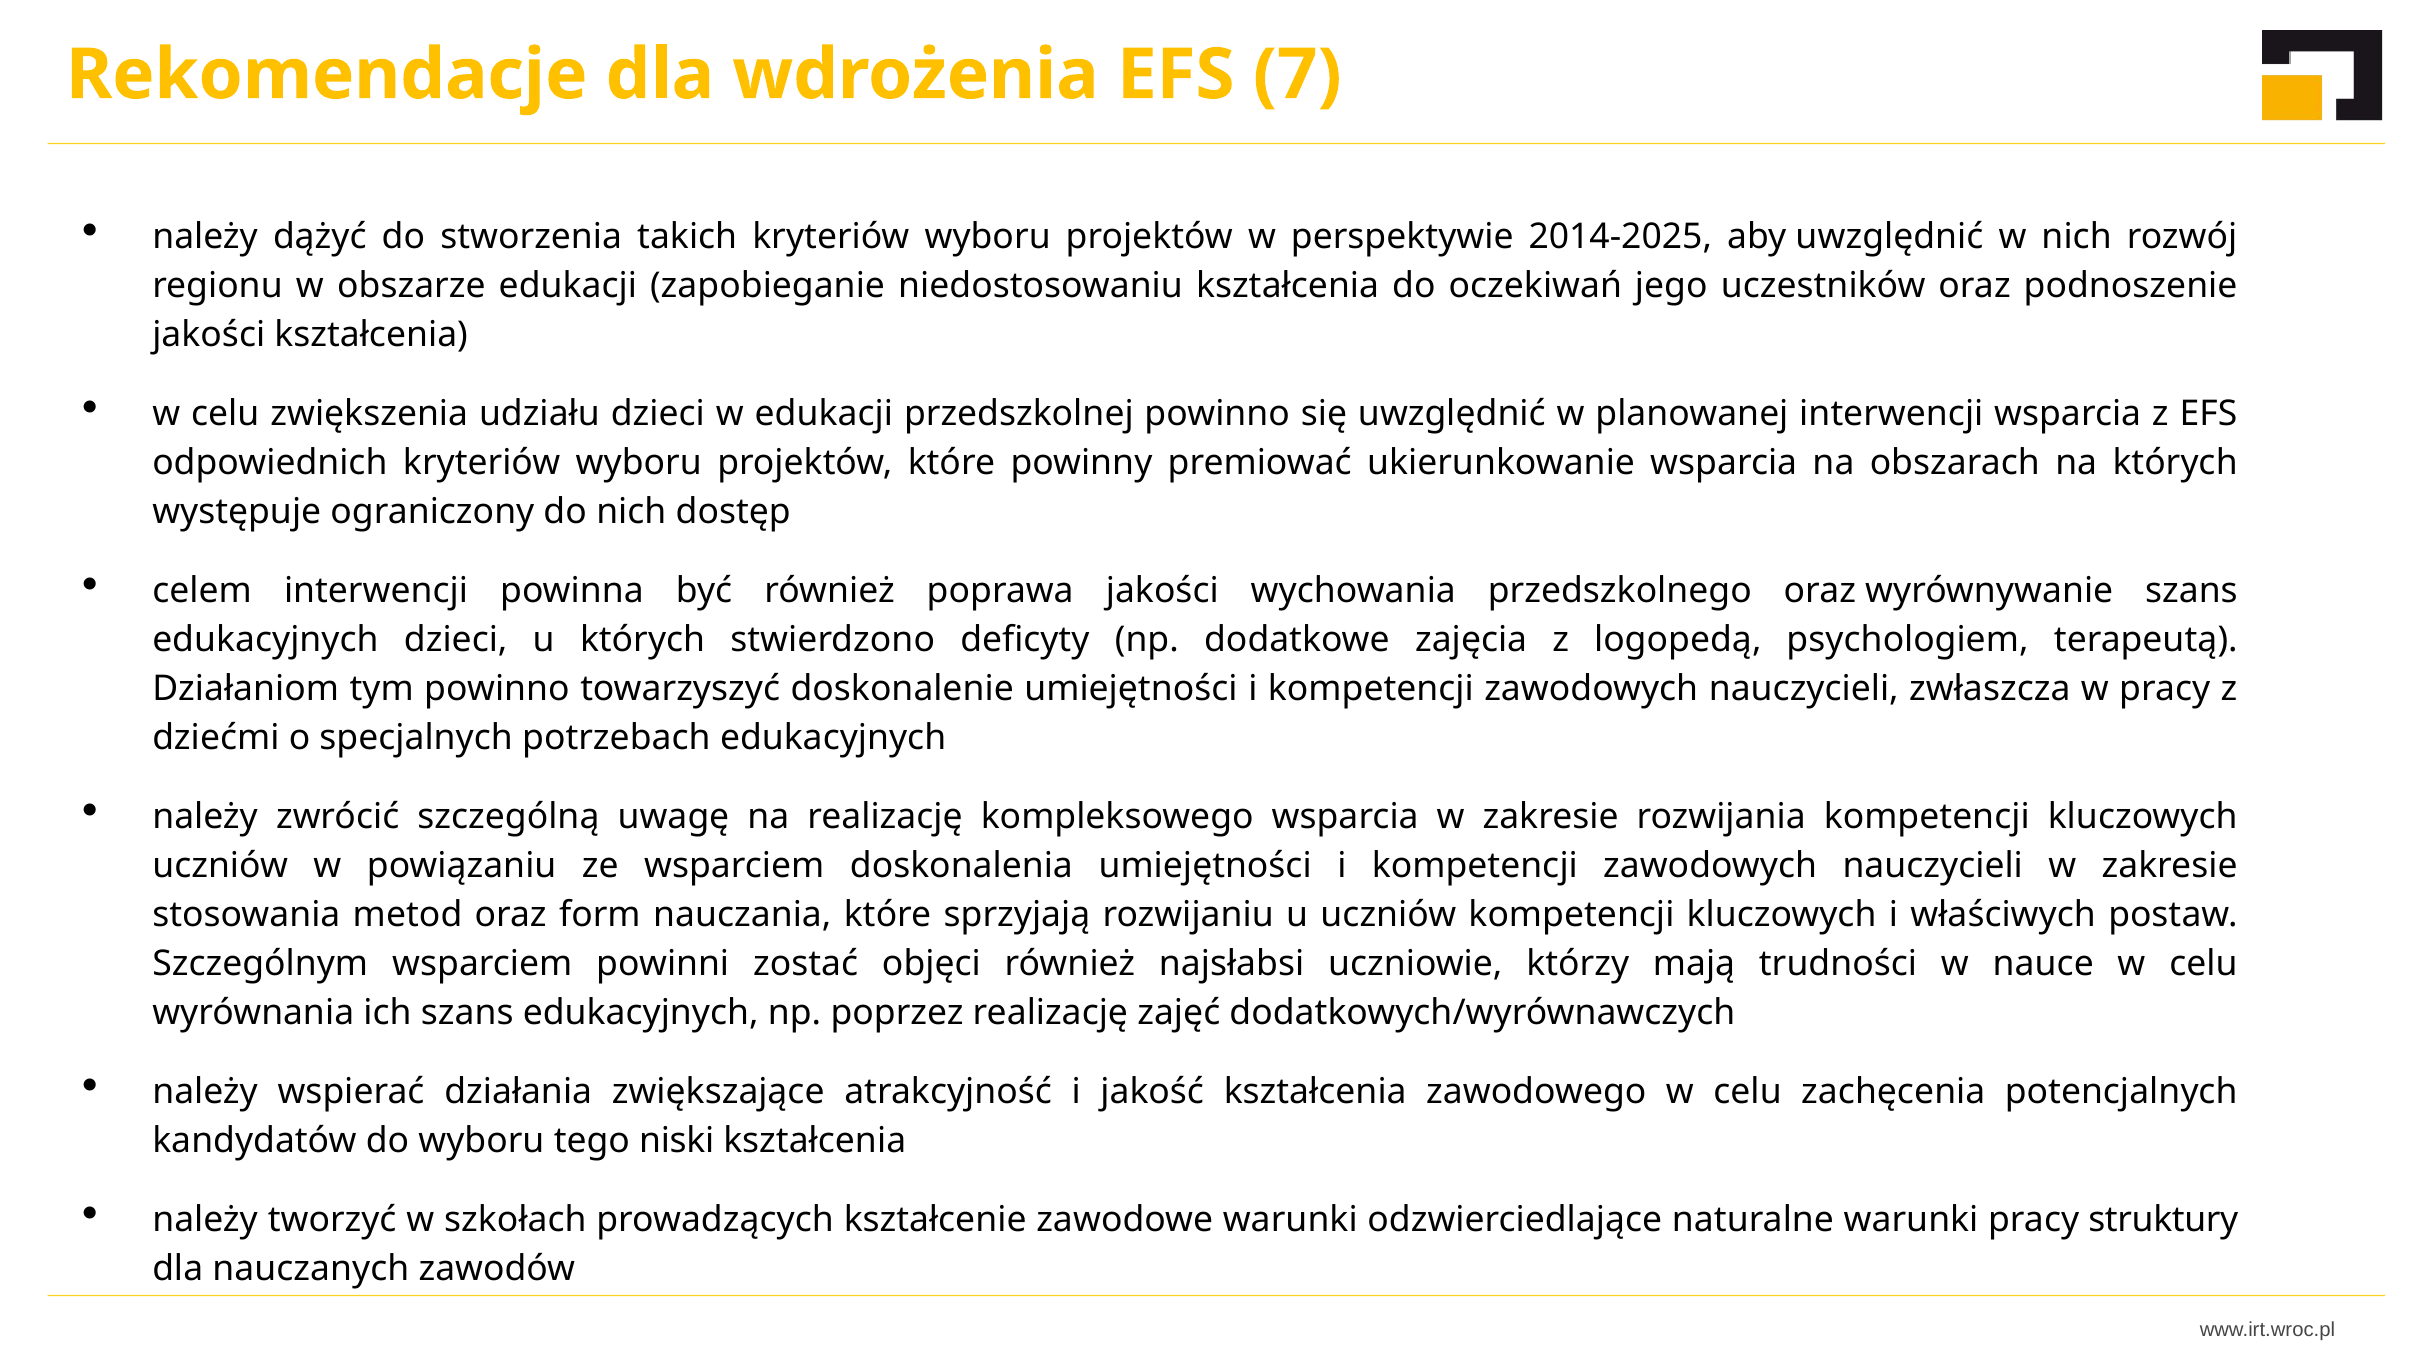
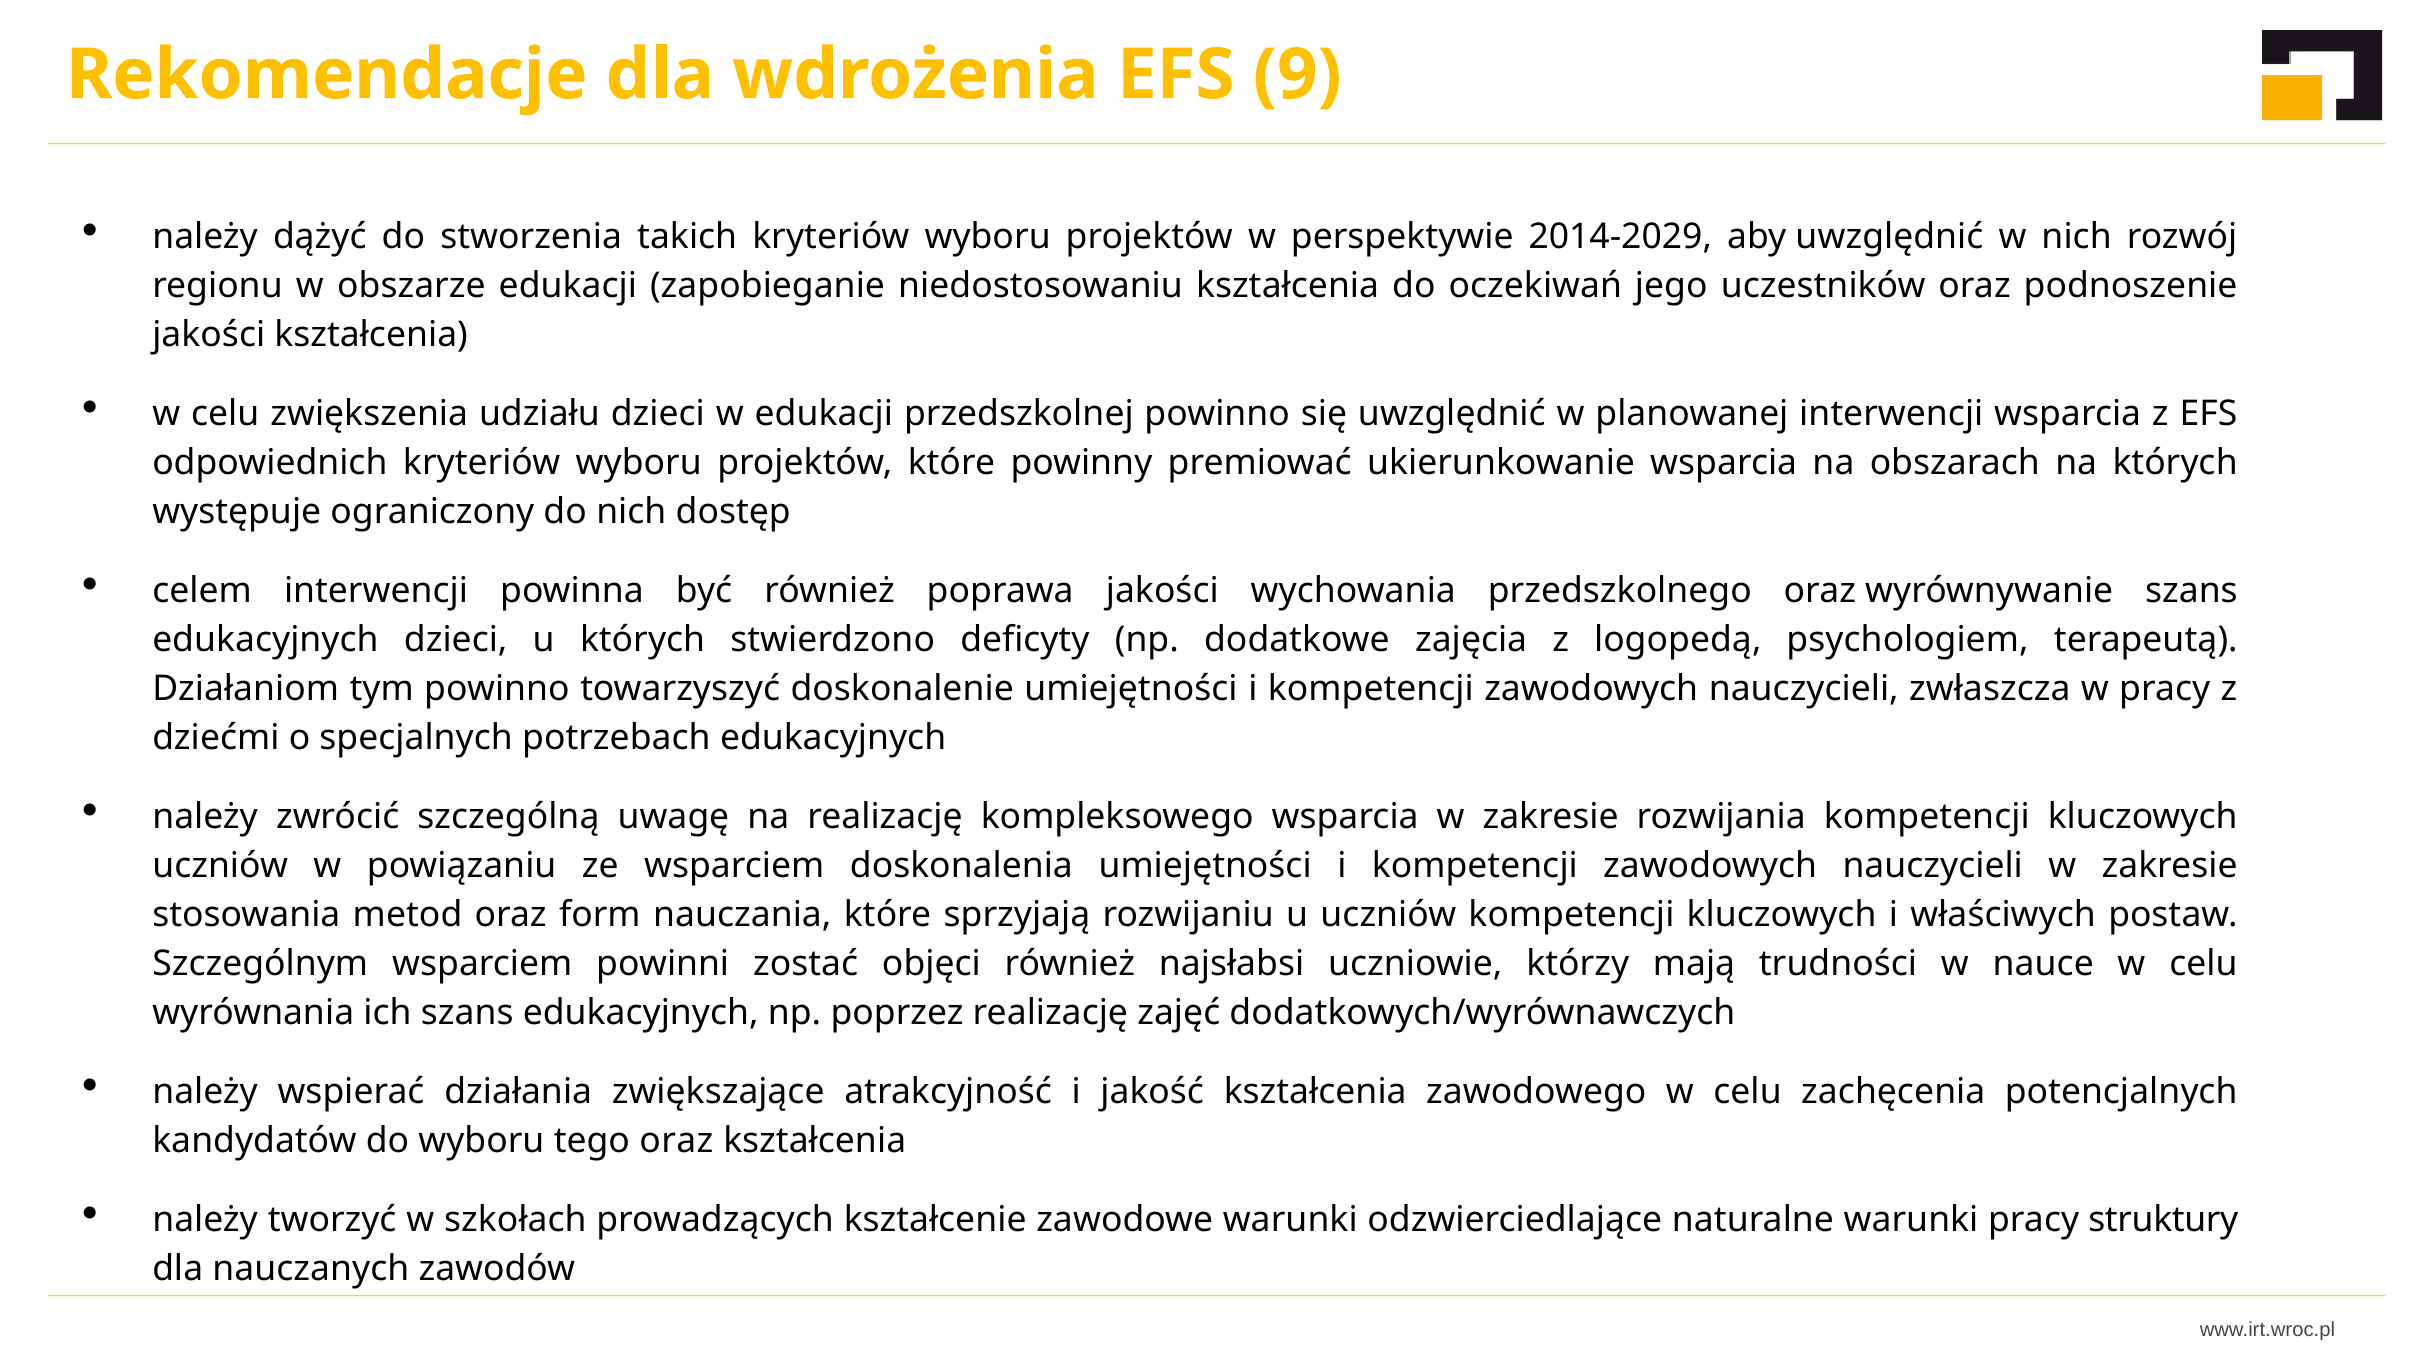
7: 7 -> 9 (1297, 75)
2014-2025: 2014-2025 -> 2014-2029 (1620, 237)
tego niski: niski -> oraz (676, 1141)
